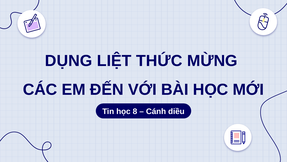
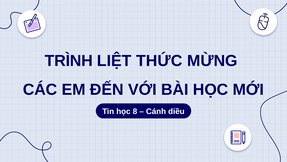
DỤNG: DỤNG -> TRÌNH (69, 61)
